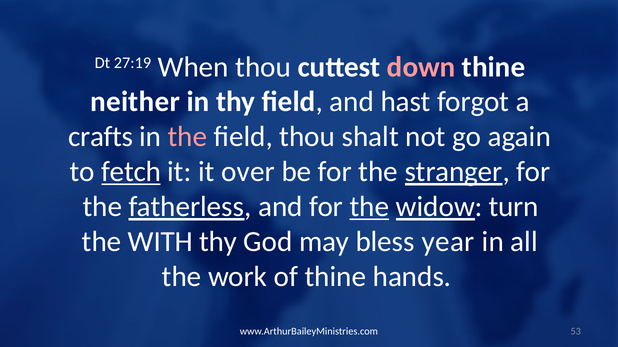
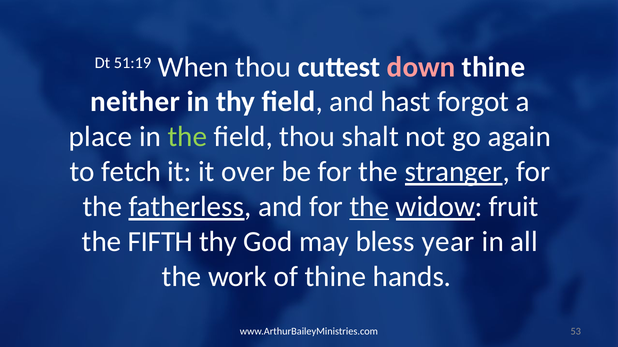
27:19: 27:19 -> 51:19 (132, 63)
crafts: crafts -> place (101, 137)
the colour: pink -> light green (187, 137)
fetch underline: present -> none (131, 172)
turn: turn -> fruit (514, 207)
WITH: WITH -> FIFTH (160, 242)
